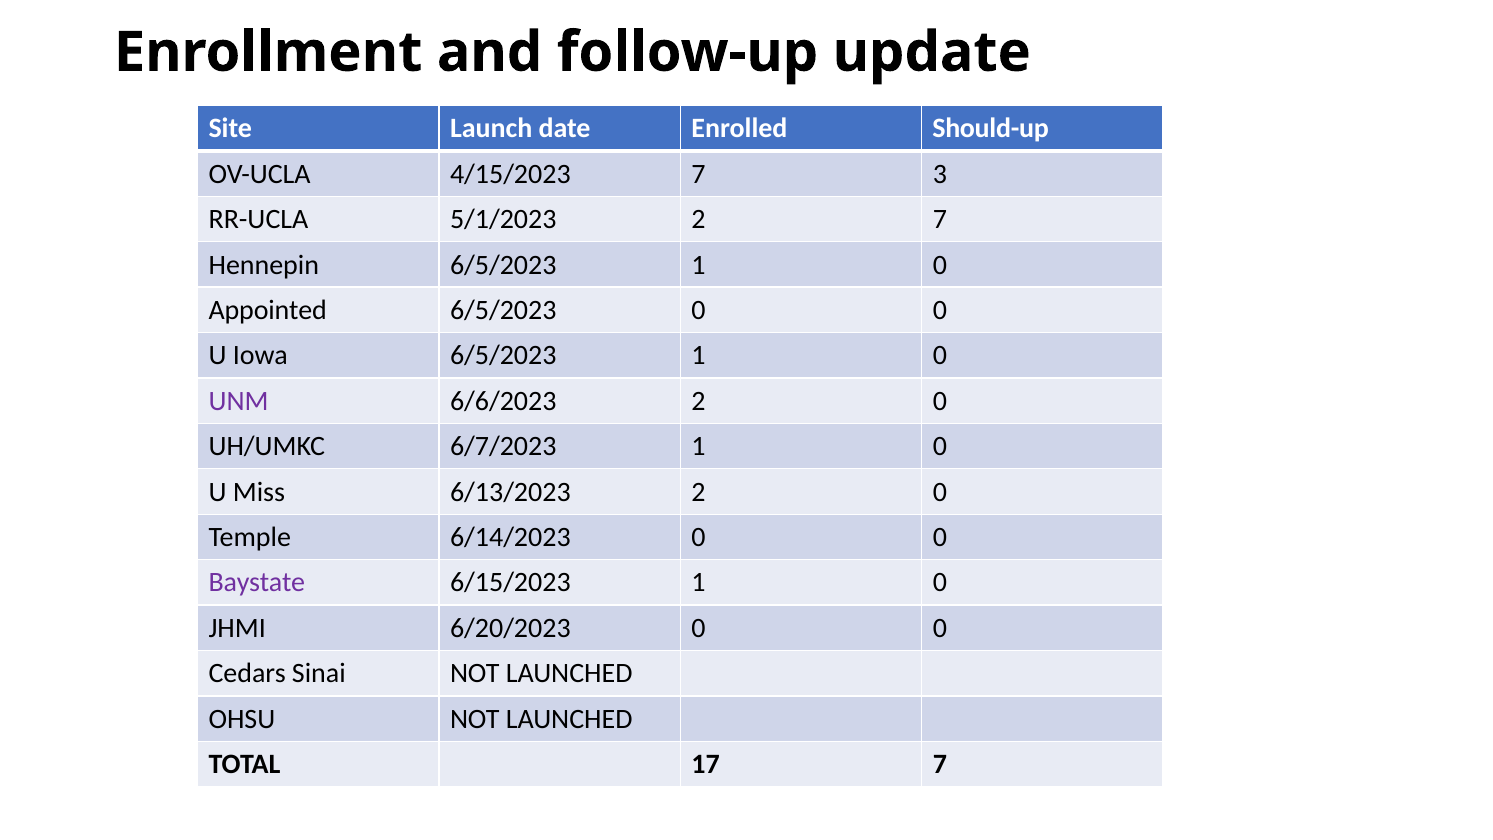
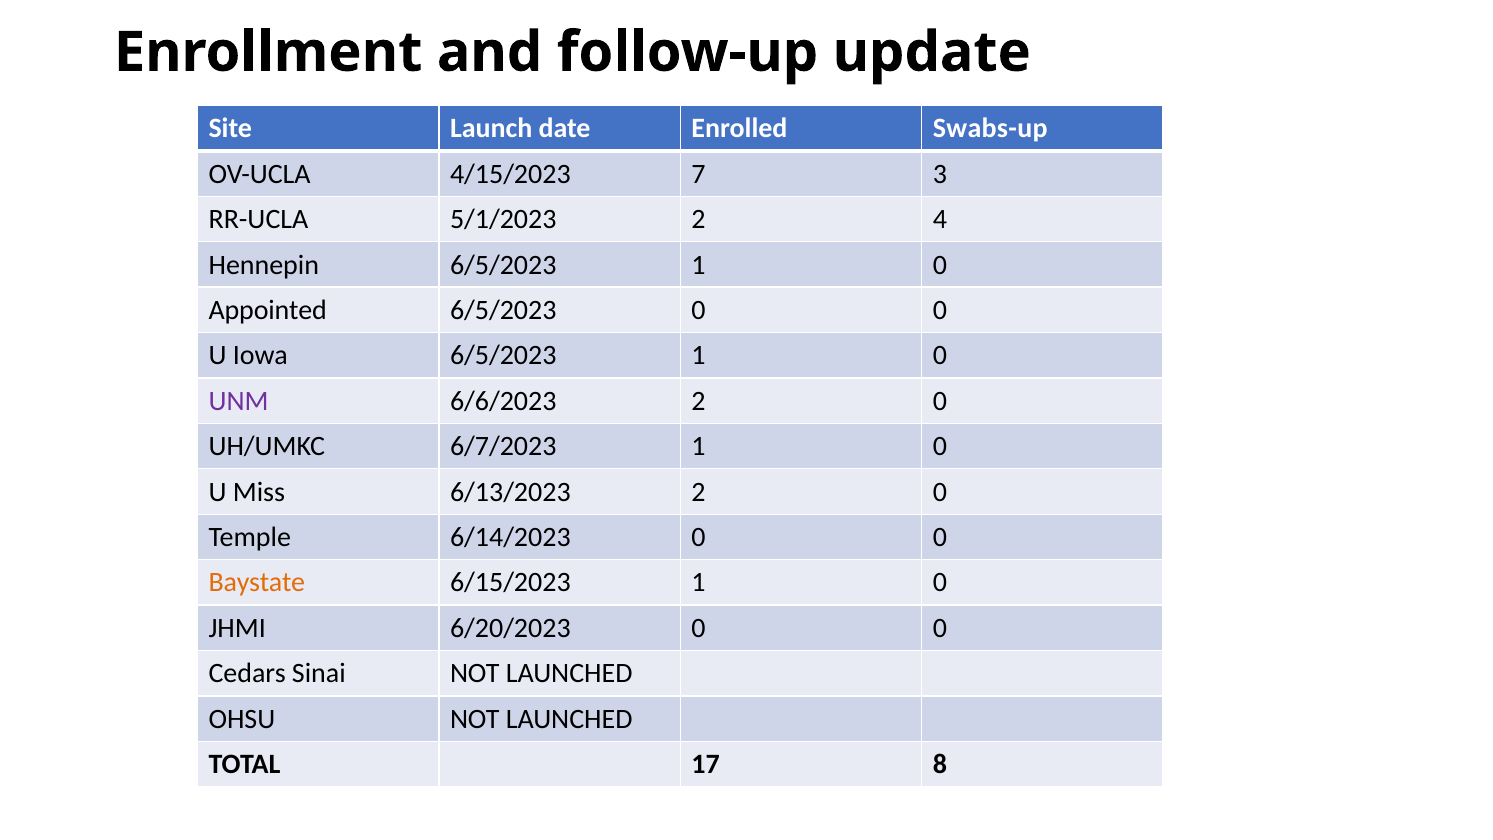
Should-up: Should-up -> Swabs-up (990, 128)
2 7: 7 -> 4 (940, 219)
Baystate colour: purple -> orange (257, 583)
17 7: 7 -> 8 (940, 764)
